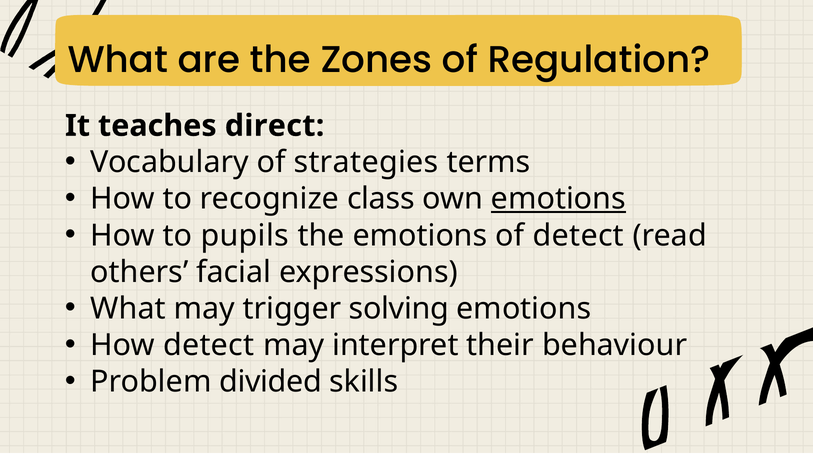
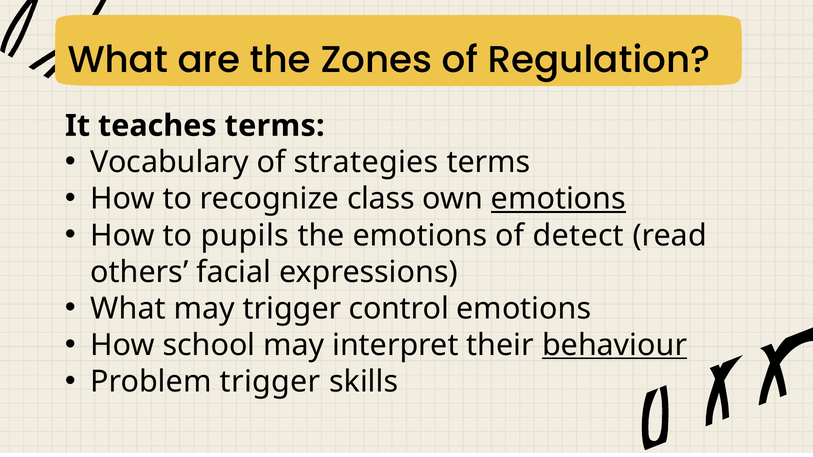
teaches direct: direct -> terms (275, 126)
solving: solving -> control (399, 309)
How detect: detect -> school (209, 345)
behaviour underline: none -> present (615, 345)
Problem divided: divided -> trigger (270, 382)
